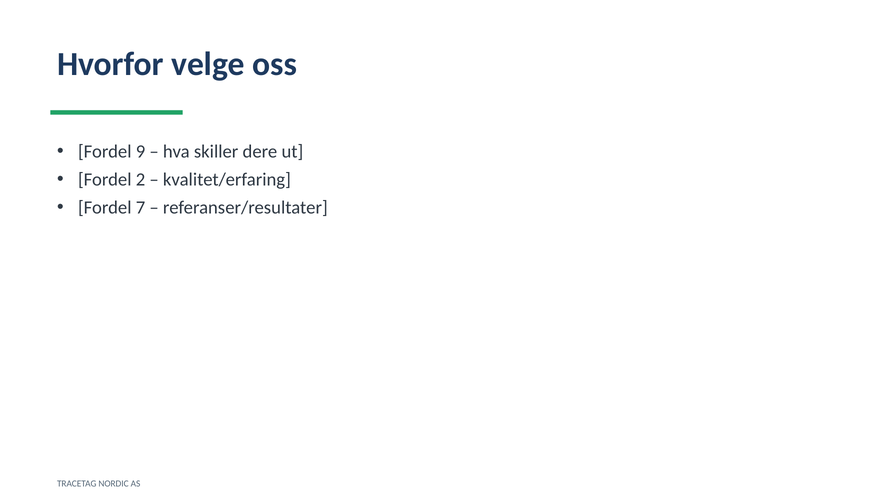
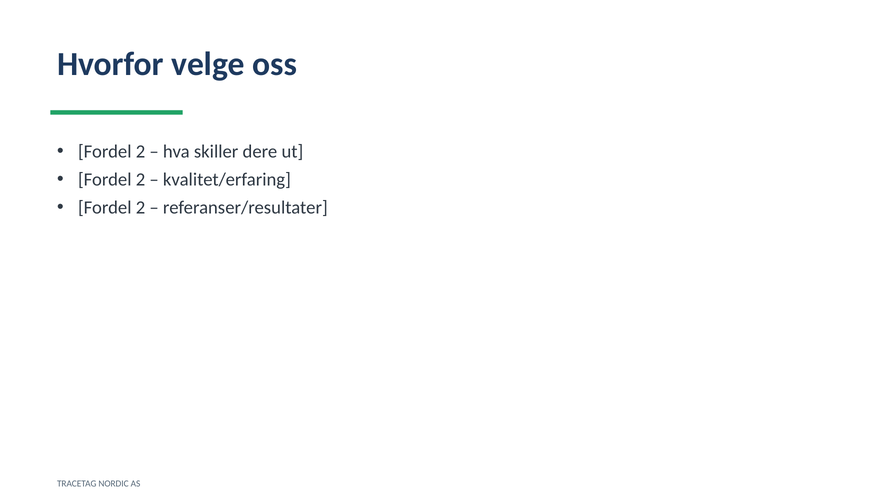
9: 9 -> 2 (141, 152)
7: 7 -> 2 (141, 208)
